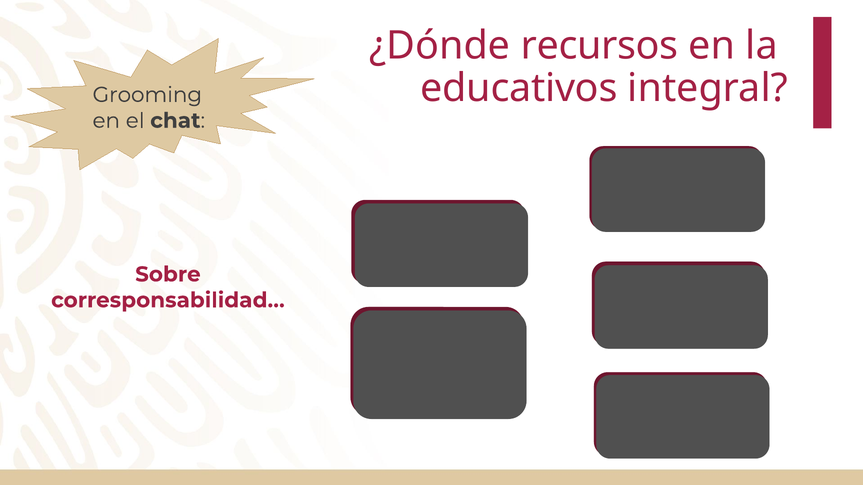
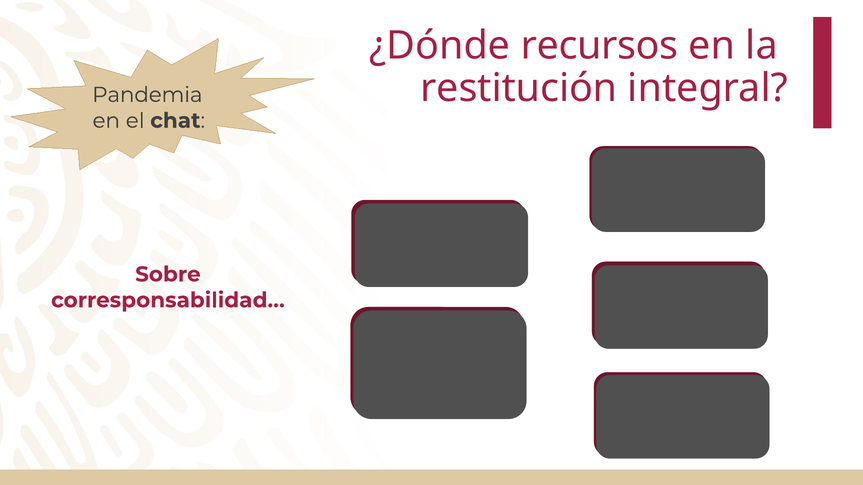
educativos: educativos -> restitución (519, 88)
Grooming: Grooming -> Pandemia (147, 95)
